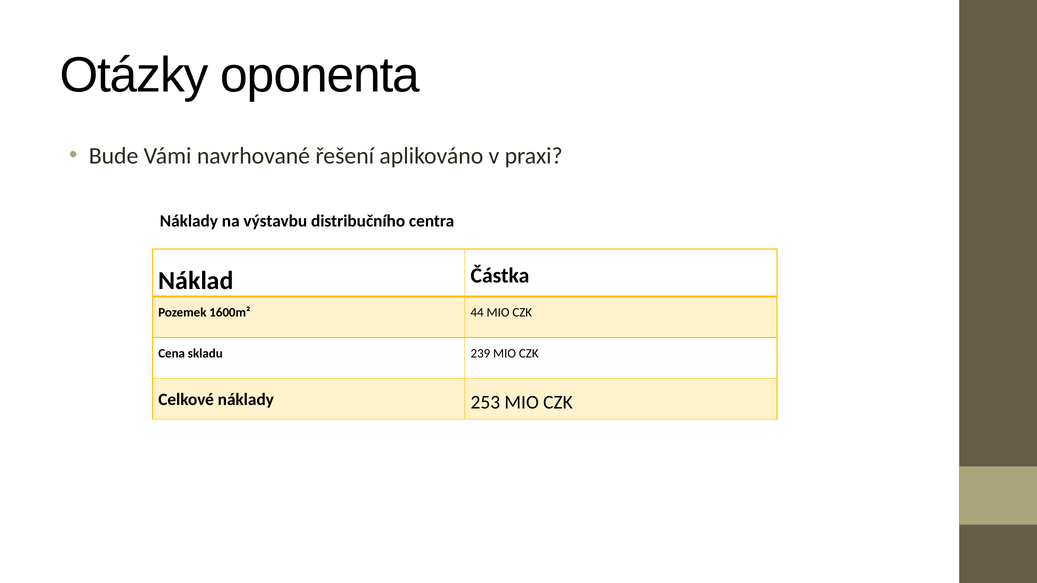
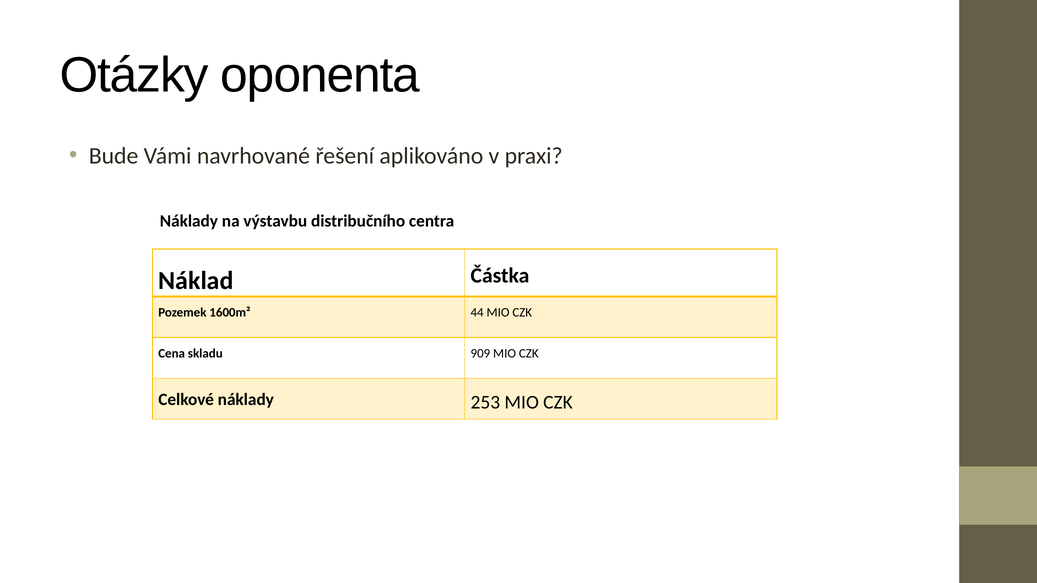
239: 239 -> 909 (480, 353)
